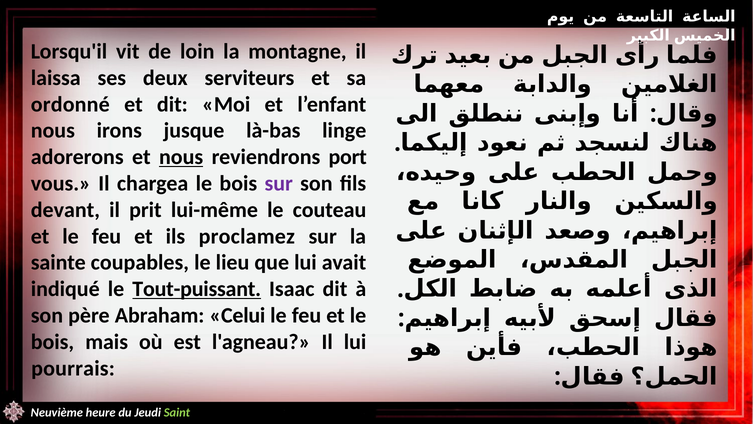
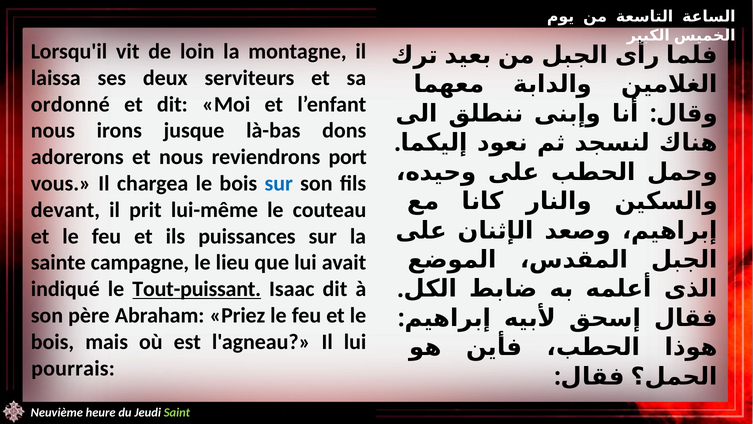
linge: linge -> dons (344, 131)
nous underline: present -> none (181, 157)
sur colour: purple -> blue (279, 183)
proclamez: proclamez -> puissances (247, 236)
coupables: coupables -> campagne (140, 262)
Celui: Celui -> Priez (237, 315)
